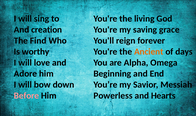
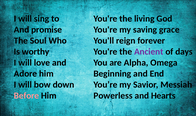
creation: creation -> promise (47, 30)
Find: Find -> Soul (38, 41)
Ancient colour: orange -> purple (149, 52)
